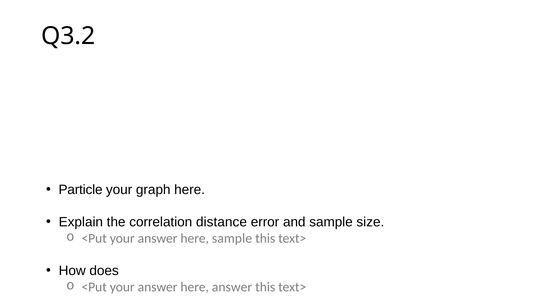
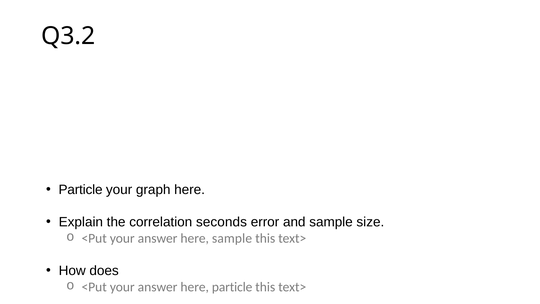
distance: distance -> seconds (221, 222)
here answer: answer -> particle (232, 287)
